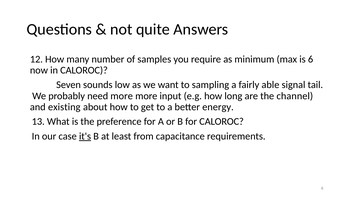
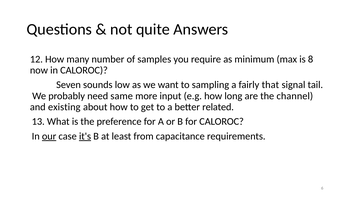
is 6: 6 -> 8 (311, 59)
able: able -> that (270, 85)
need more: more -> same (122, 96)
energy: energy -> related (218, 107)
our underline: none -> present (49, 136)
